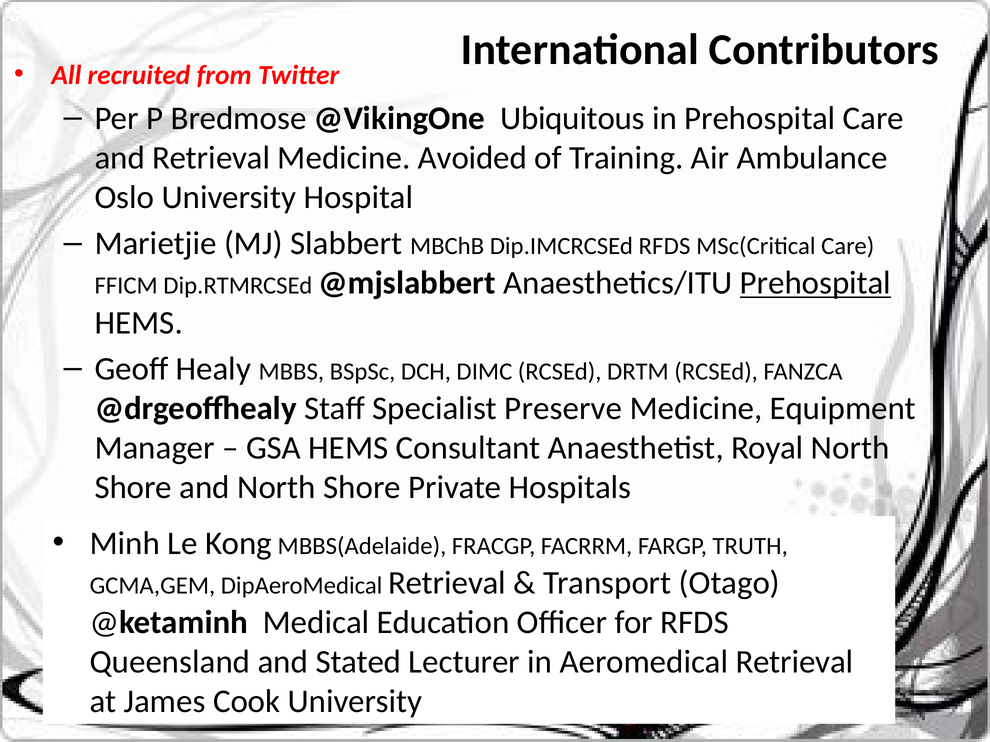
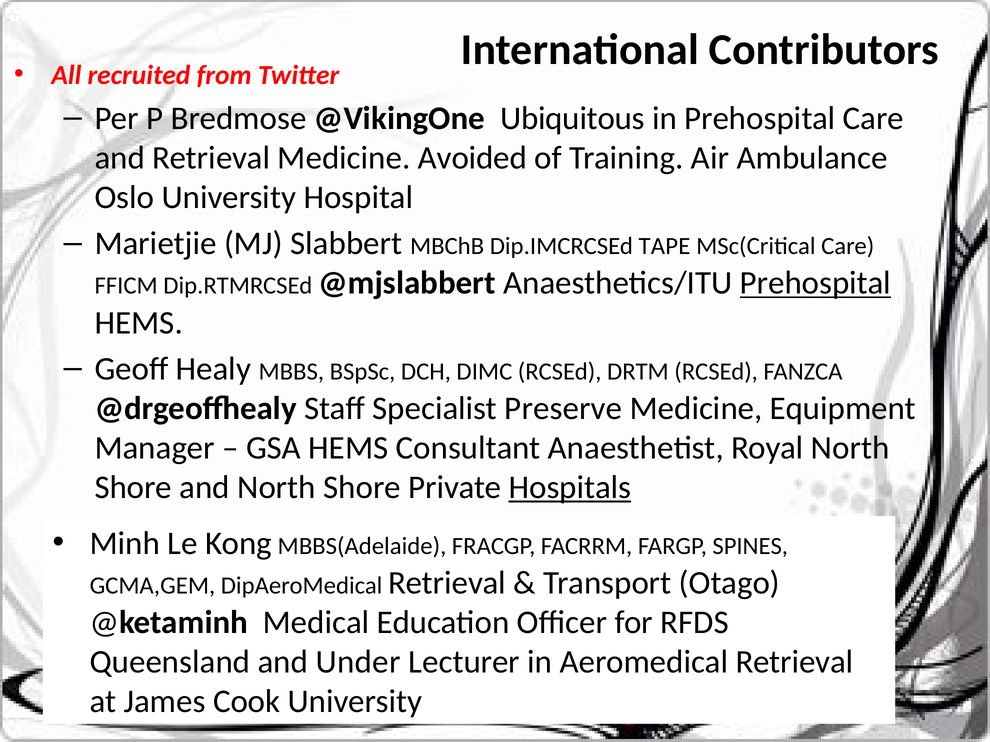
Dip.IMCRCSEd RFDS: RFDS -> TAPE (664, 246)
Hospitals underline: none -> present (570, 488)
TRUTH: TRUTH -> SPINES (750, 546)
Stated: Stated -> Under (358, 662)
